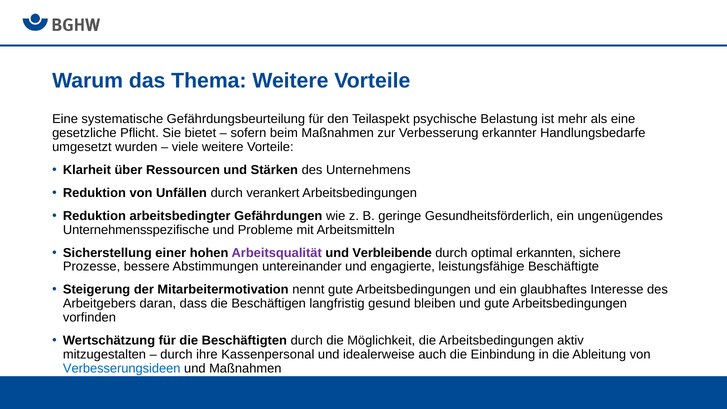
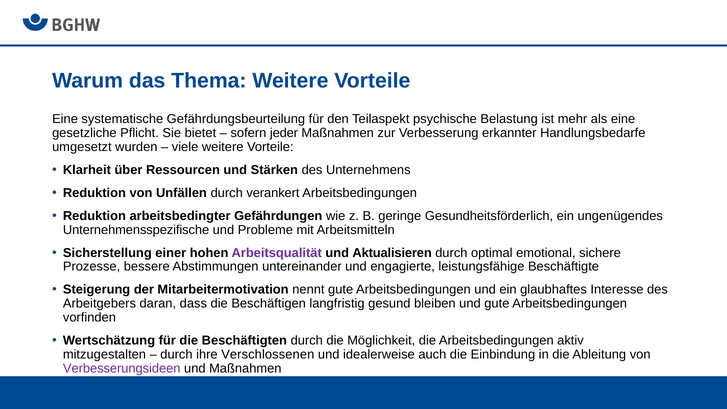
beim: beim -> jeder (284, 133)
Verbleibende: Verbleibende -> Aktualisieren (392, 253)
erkannten: erkannten -> emotional (546, 253)
Kassenpersonal: Kassenpersonal -> Verschlossenen (268, 354)
Verbesserungsideen colour: blue -> purple (122, 368)
